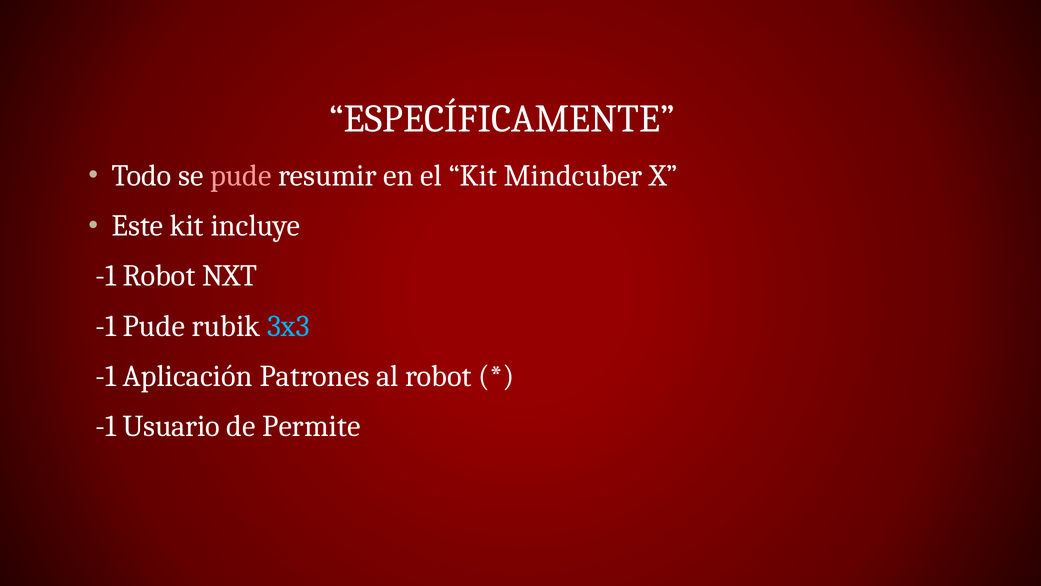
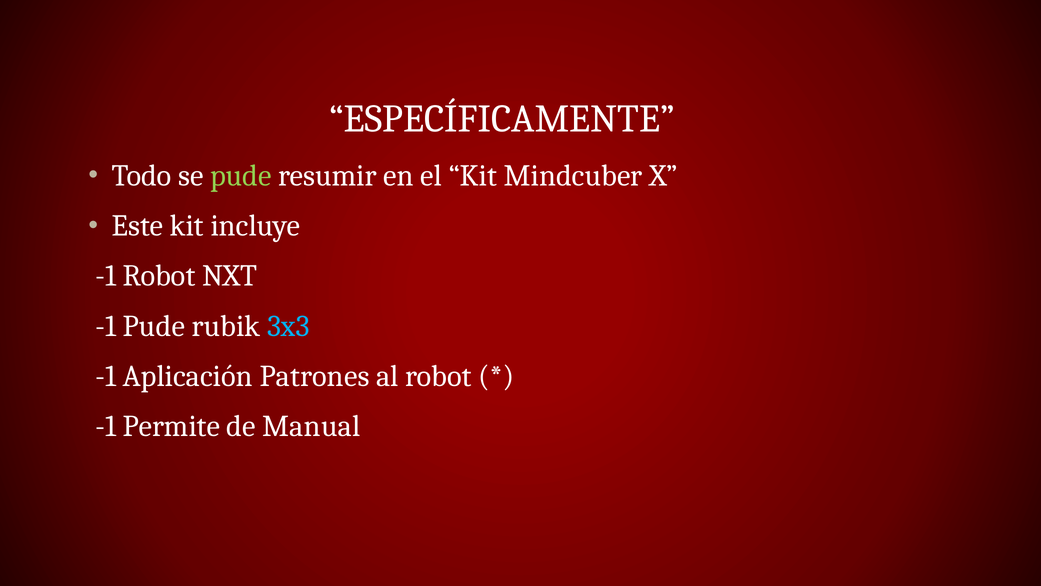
pude colour: pink -> light green (241, 175)
Usuario: Usuario -> Permite (171, 426)
Permite: Permite -> Manual (311, 426)
